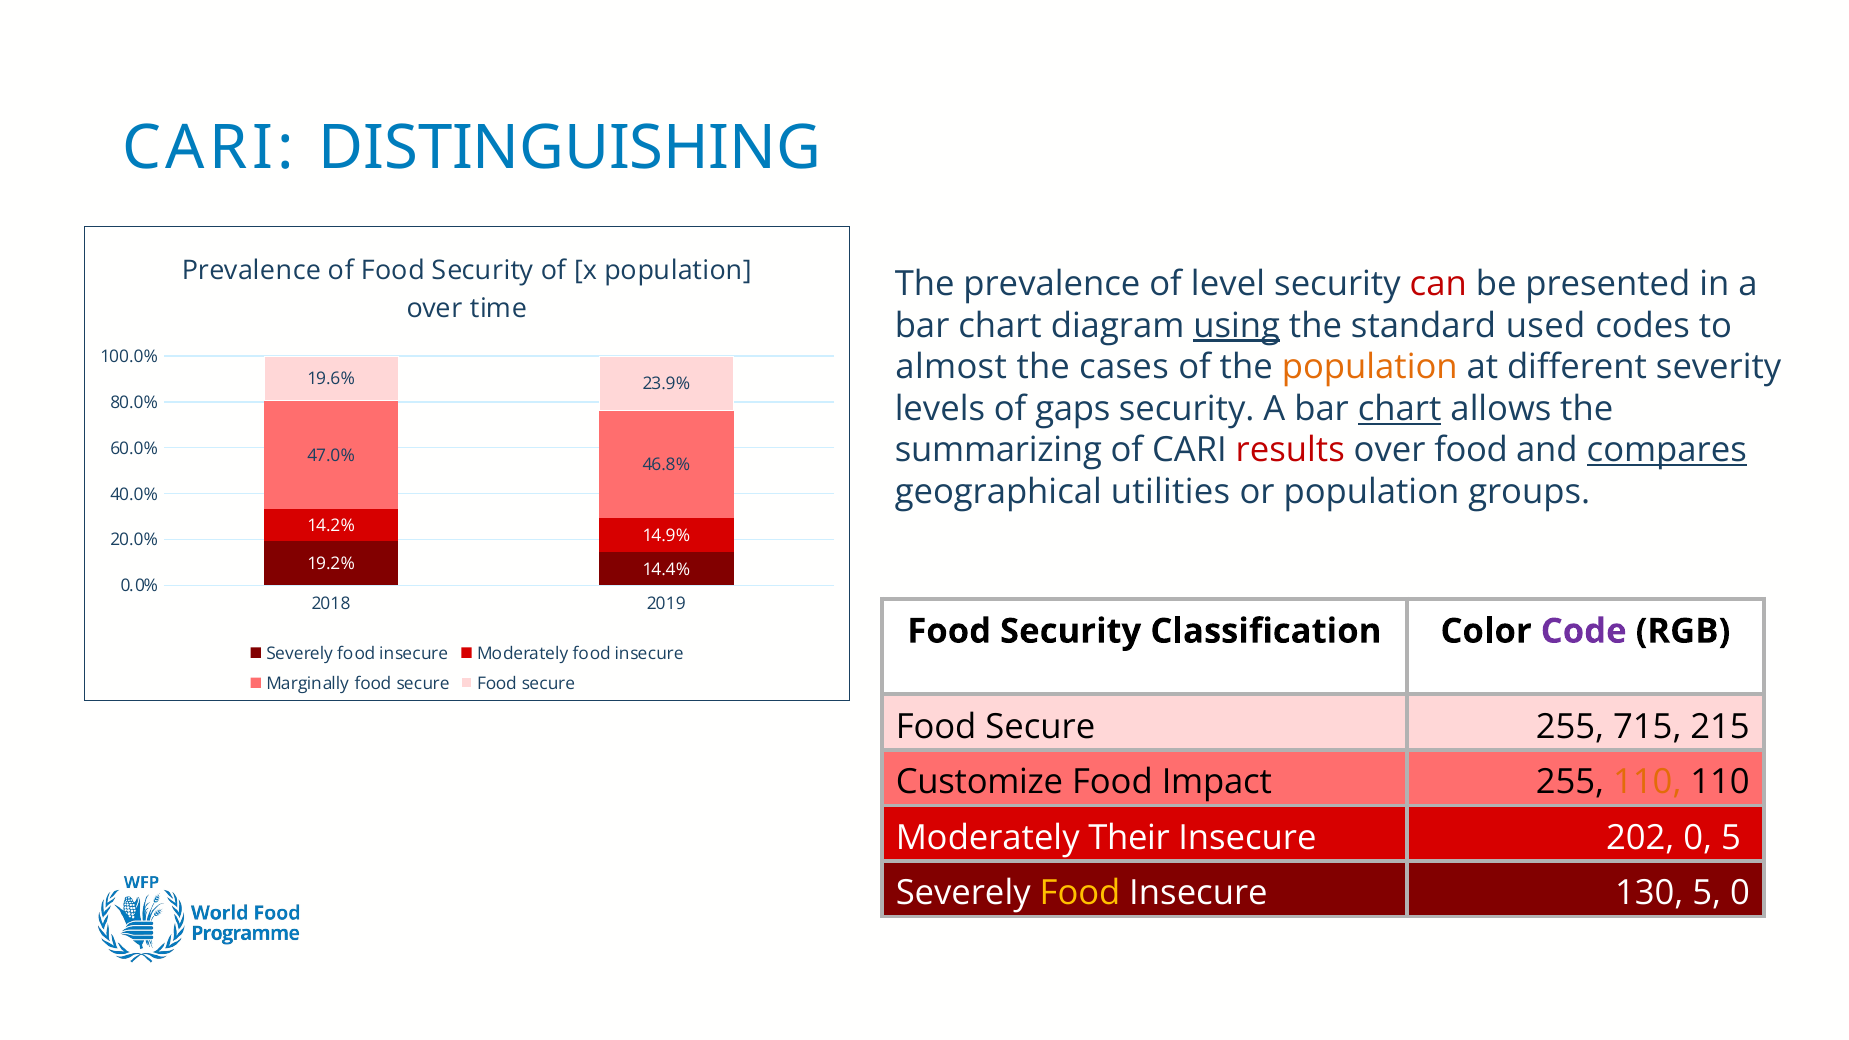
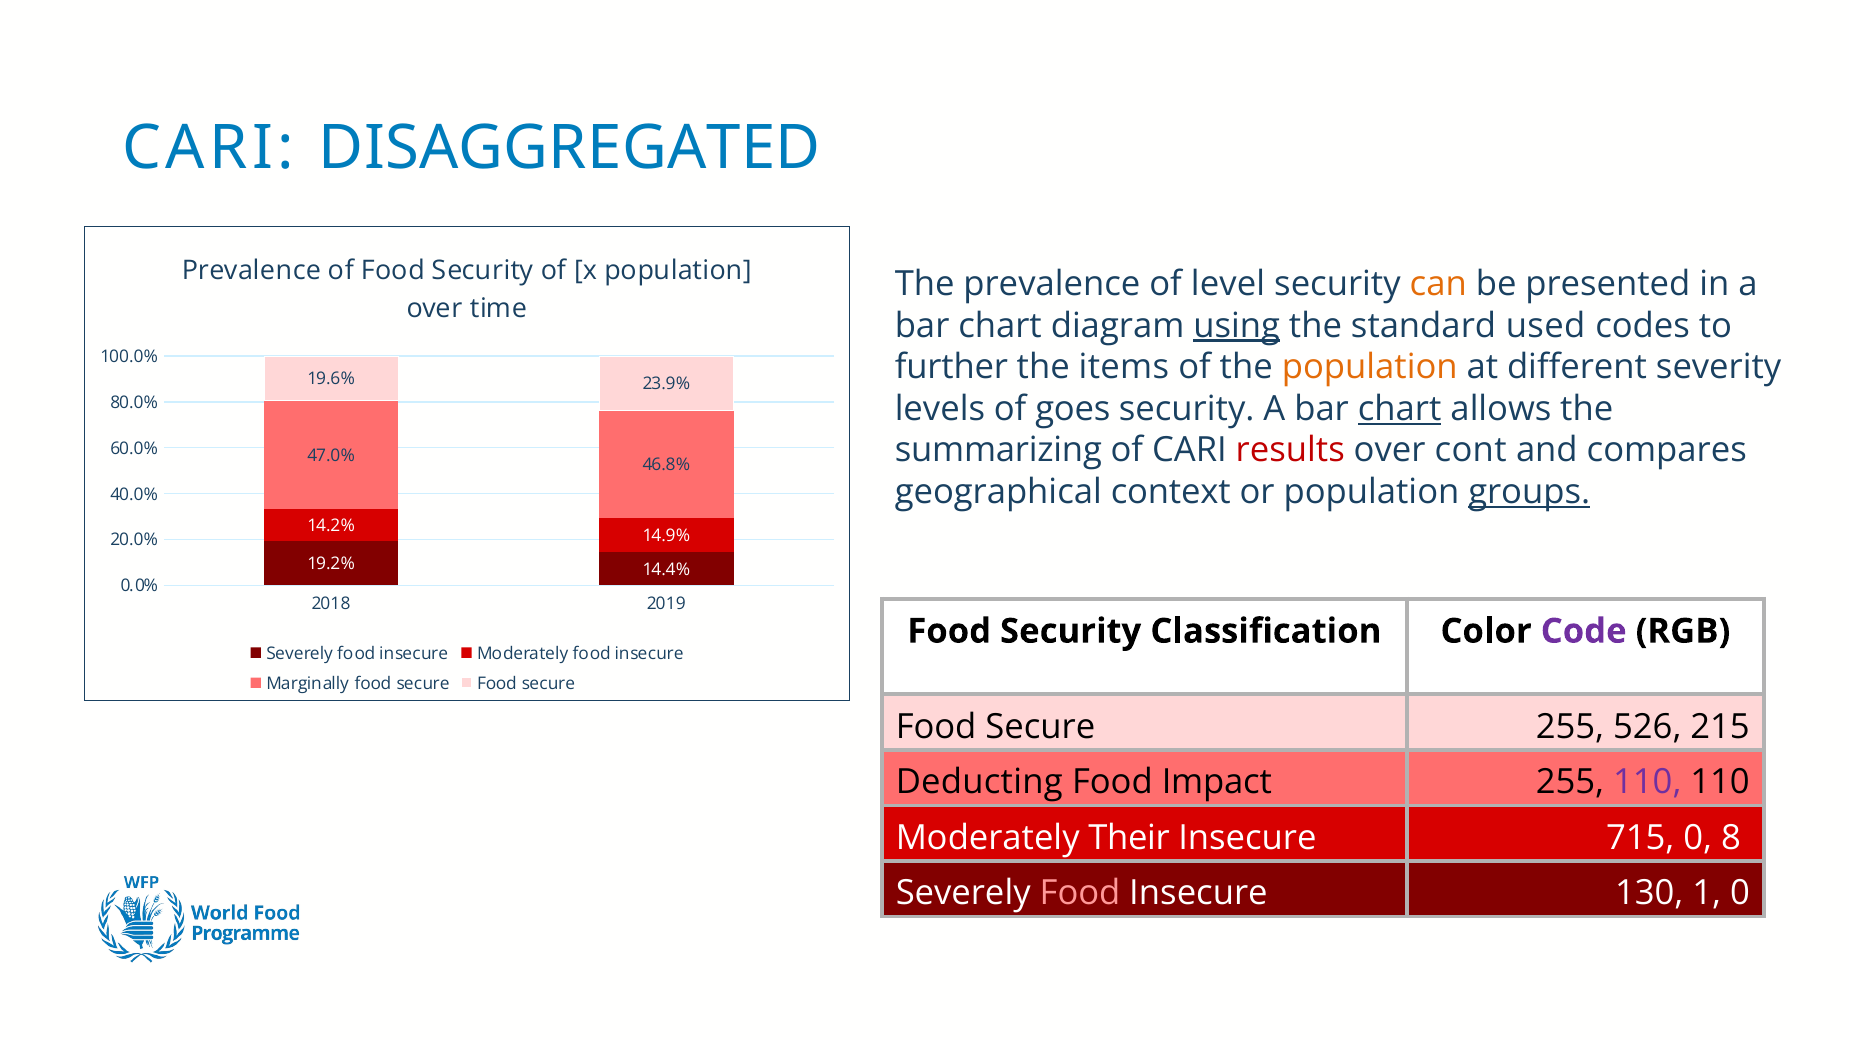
DISTINGUISHING: DISTINGUISHING -> DISAGGREGATED (570, 149)
can colour: red -> orange (1438, 284)
almost: almost -> further (951, 367)
cases: cases -> items (1124, 367)
gaps: gaps -> goes (1073, 409)
over food: food -> cont (1471, 450)
compares underline: present -> none (1667, 450)
utilities: utilities -> context (1171, 492)
groups underline: none -> present (1529, 492)
715: 715 -> 526 (1647, 727)
Customize: Customize -> Deducting (979, 782)
110 colour: orange -> purple (1647, 782)
202: 202 -> 715 (1640, 838)
0 5: 5 -> 8 (1731, 838)
Food colour: yellow -> pink (1080, 893)
130 5: 5 -> 1 (1707, 893)
